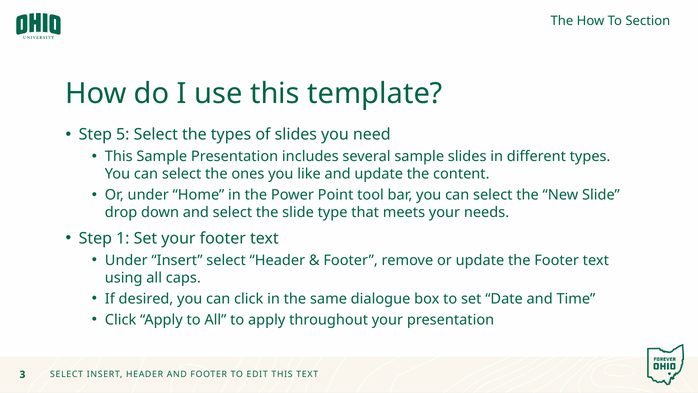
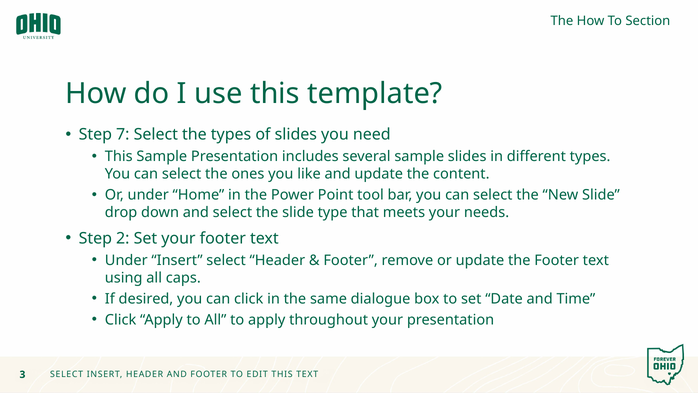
5: 5 -> 7 (123, 135)
1: 1 -> 2 (123, 238)
